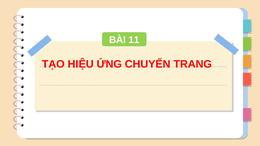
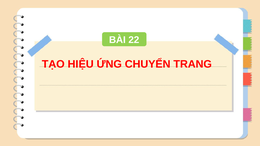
11: 11 -> 22 (134, 40)
